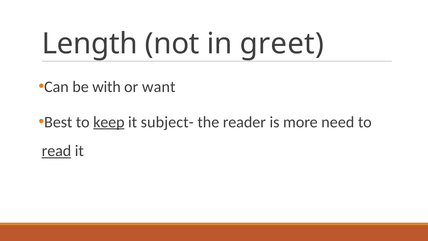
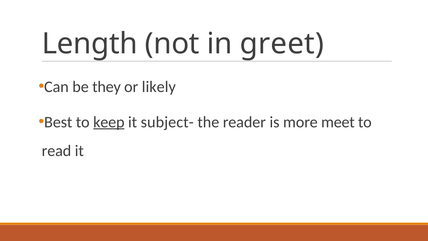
with: with -> they (107, 87)
want: want -> likely (159, 87)
need: need -> meet (338, 122)
read underline: present -> none (56, 151)
